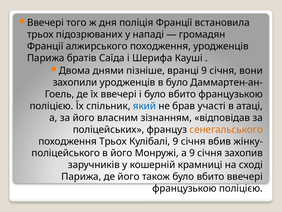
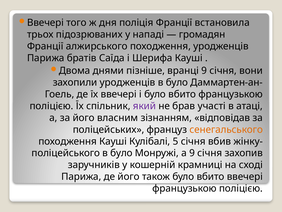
який colour: blue -> purple (144, 106)
походження Трьох: Трьох -> Кауші (113, 141)
Кулібалі 9: 9 -> 5 (175, 141)
його: його -> було (121, 153)
